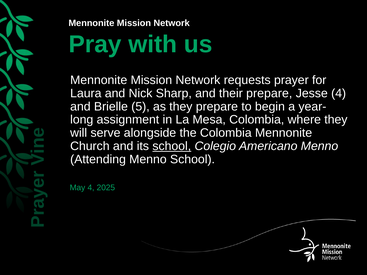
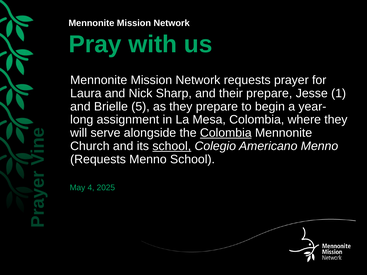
Jesse 4: 4 -> 1 (339, 93)
Colombia underline: none -> present (226, 133)
Attending: Attending -> Requests (98, 159)
